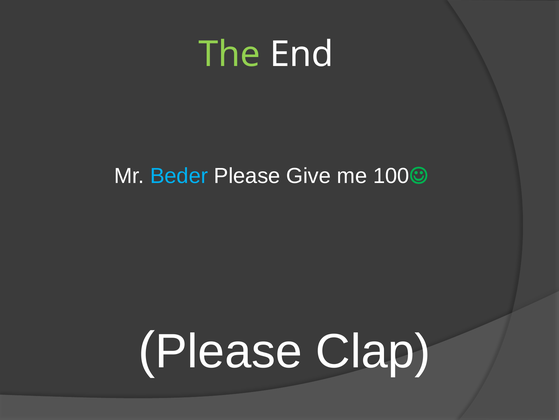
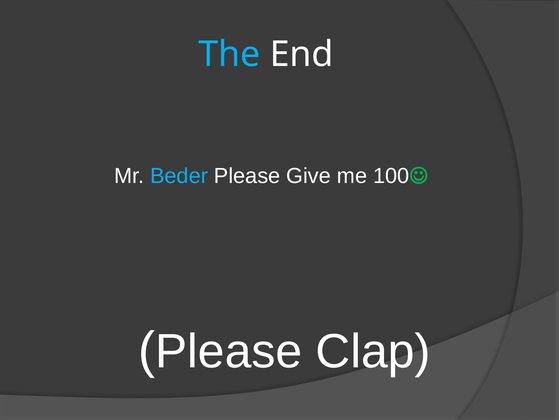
The colour: light green -> light blue (229, 54)
